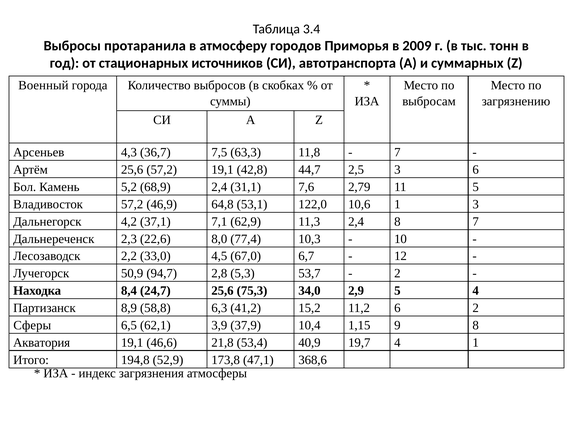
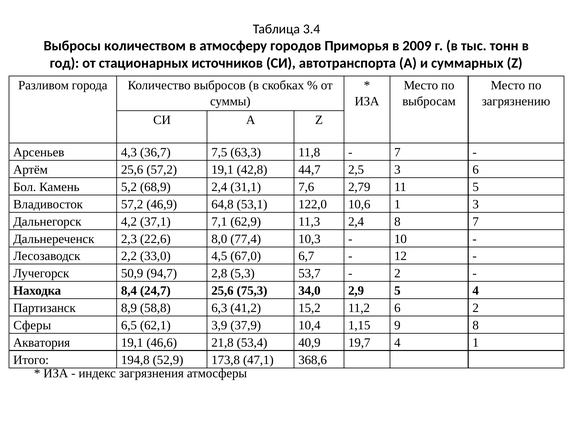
протаранила: протаранила -> количеством (145, 46)
Военный: Военный -> Разливом (44, 85)
